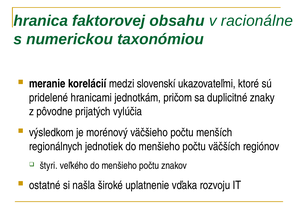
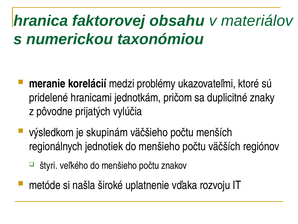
racionálne: racionálne -> materiálov (257, 21)
slovenskí: slovenskí -> problémy (156, 83)
morénový: morénový -> skupinám (107, 132)
ostatné: ostatné -> metóde (45, 185)
